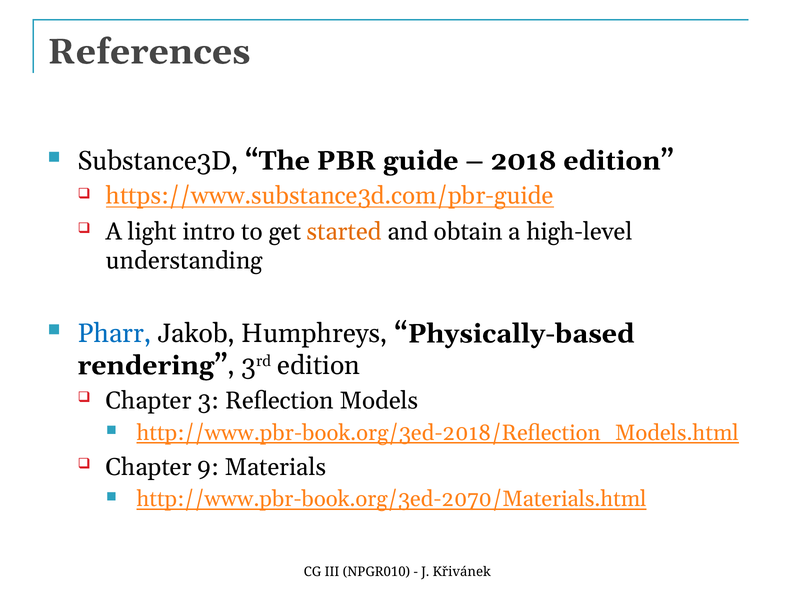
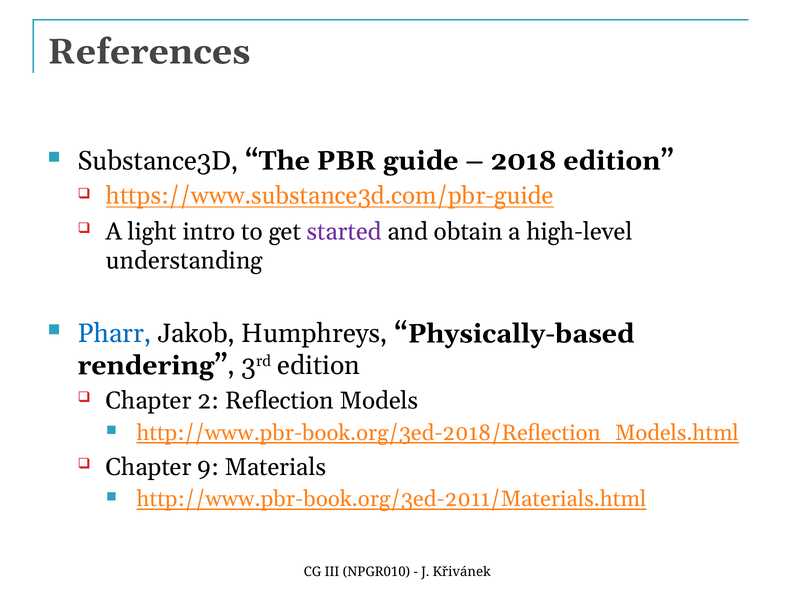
started colour: orange -> purple (344, 232)
3: 3 -> 2 (208, 401)
http://www.pbr-book.org/3ed-2070/Materials.html: http://www.pbr-book.org/3ed-2070/Materials.html -> http://www.pbr-book.org/3ed-2011/Materials.html (392, 499)
